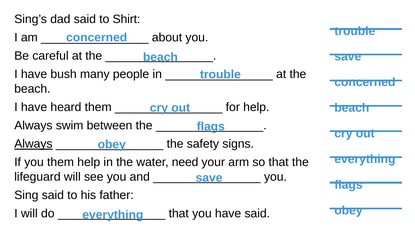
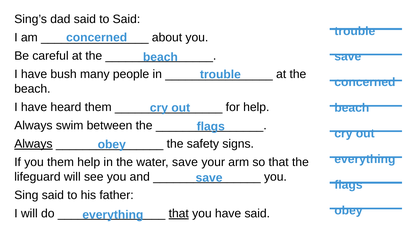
to Shirt: Shirt -> Said (126, 19)
water need: need -> save (185, 163)
that underline: none -> present (179, 214)
